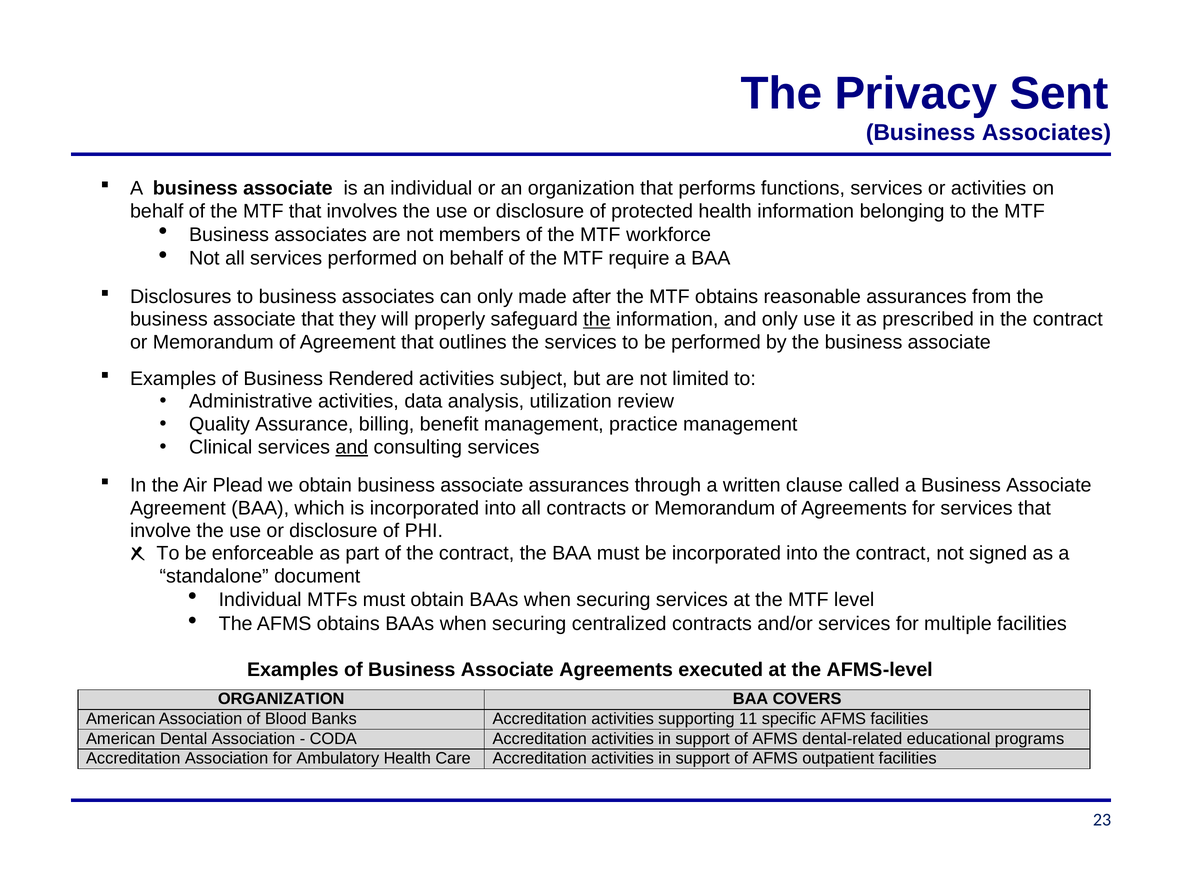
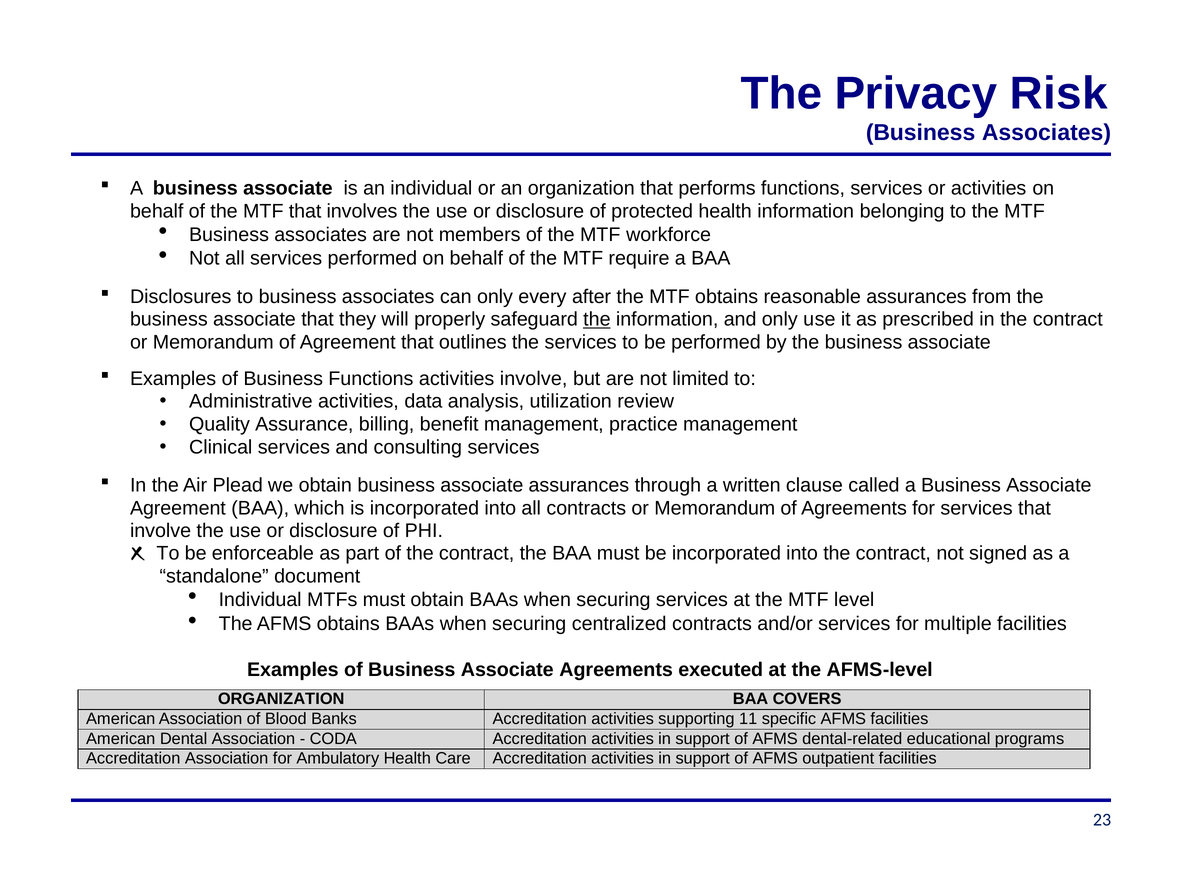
Sent: Sent -> Risk (1059, 93)
made: made -> every (542, 297)
Business Rendered: Rendered -> Functions (371, 379)
activities subject: subject -> involve (534, 379)
and underline: present -> none (352, 447)
